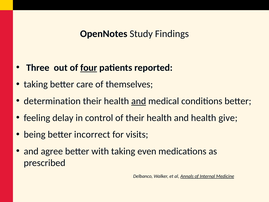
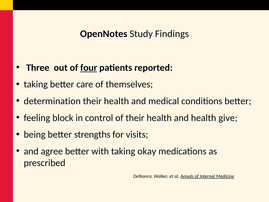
and underline: present -> none (139, 101)
delay: delay -> block (63, 118)
incorrect: incorrect -> strengths (92, 134)
even: even -> okay (147, 151)
